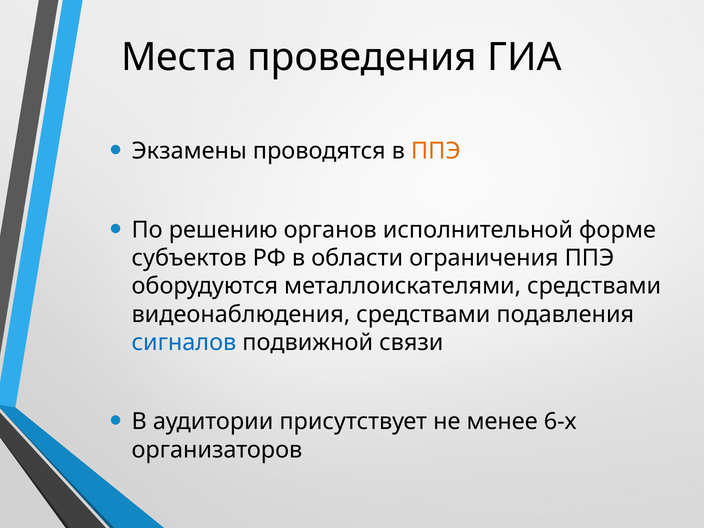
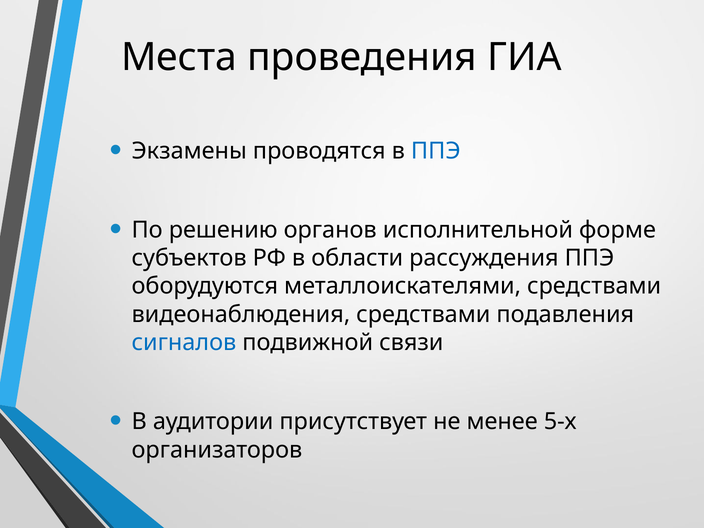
ППЭ colour: orange -> blue (436, 151)
ограничения: ограничения -> рассуждения (484, 258)
6-х: 6-х -> 5-х (560, 422)
